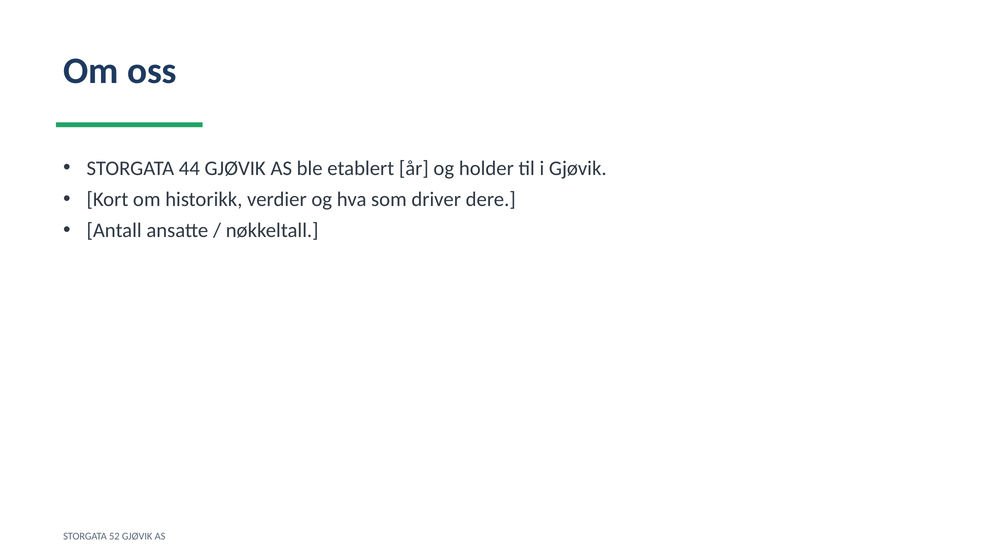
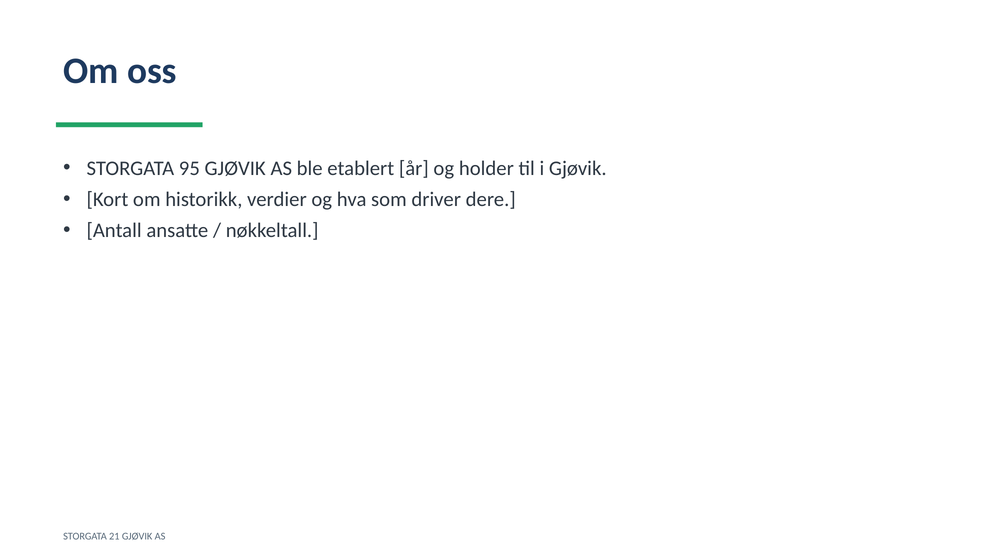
44: 44 -> 95 (189, 168)
52: 52 -> 21 (114, 536)
